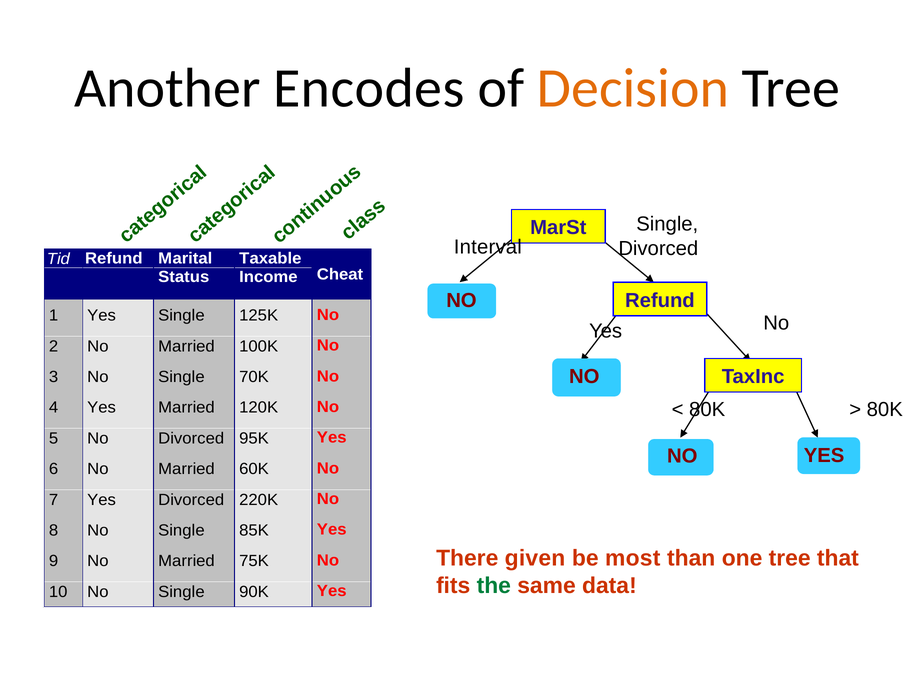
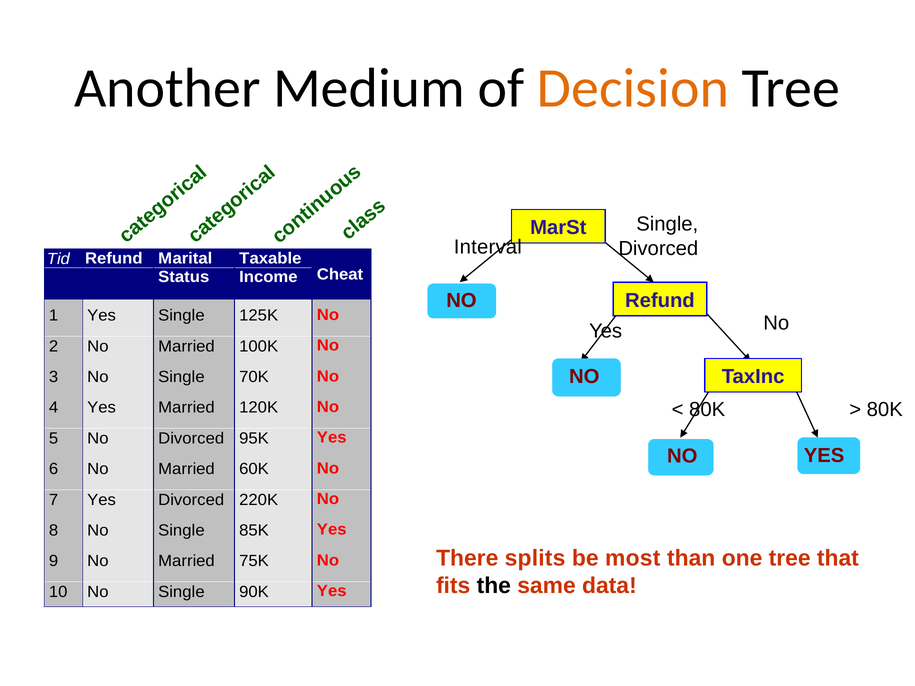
Encodes: Encodes -> Medium (369, 89)
given: given -> splits (535, 558)
the colour: green -> black (494, 586)
